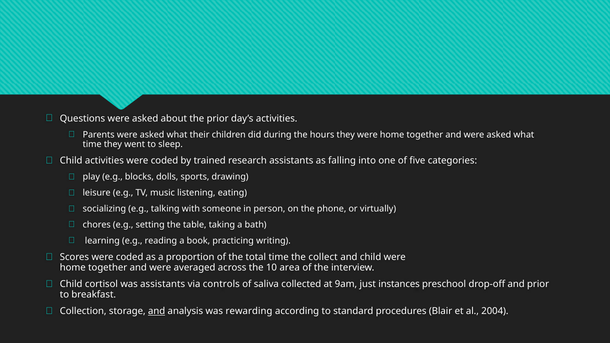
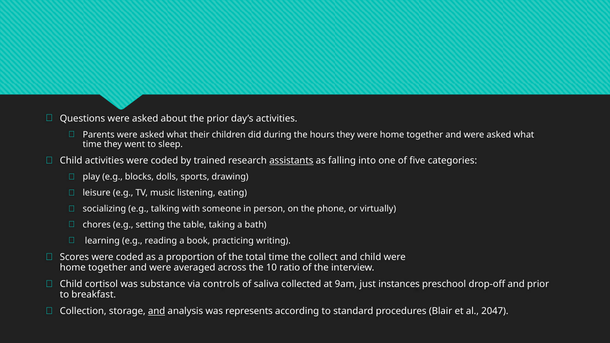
assistants underline: none -> present (291, 161)
area: area -> ratio (290, 268)
was assistants: assistants -> substance (163, 284)
rewarding: rewarding -> represents (249, 311)
2004: 2004 -> 2047 (495, 311)
